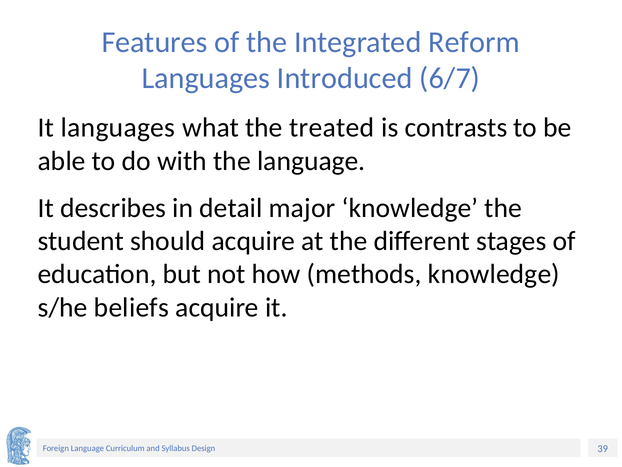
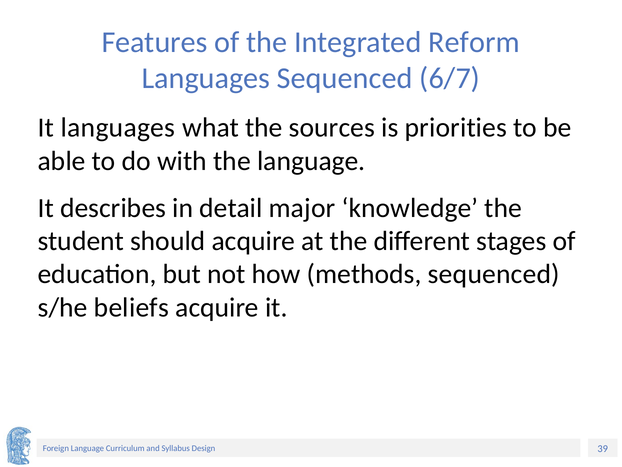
Languages Introduced: Introduced -> Sequenced (345, 78)
treated: treated -> sources (332, 128)
contrasts: contrasts -> priorities (456, 128)
methods knowledge: knowledge -> sequenced (494, 274)
